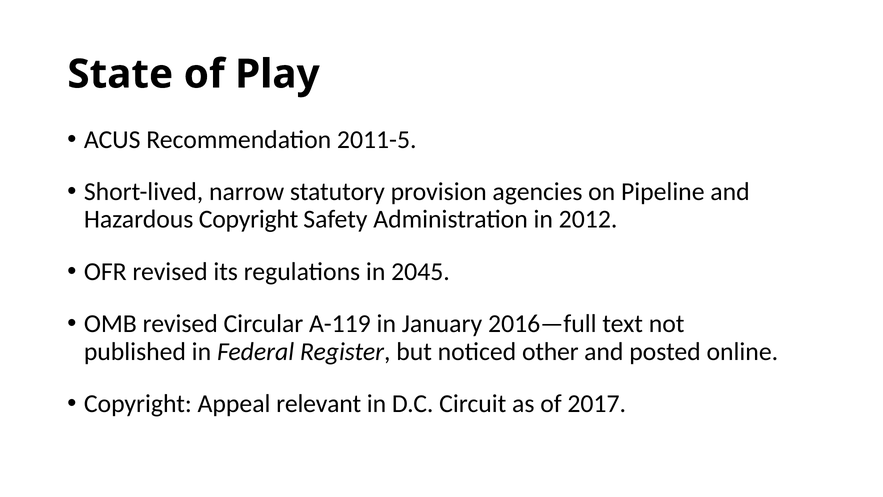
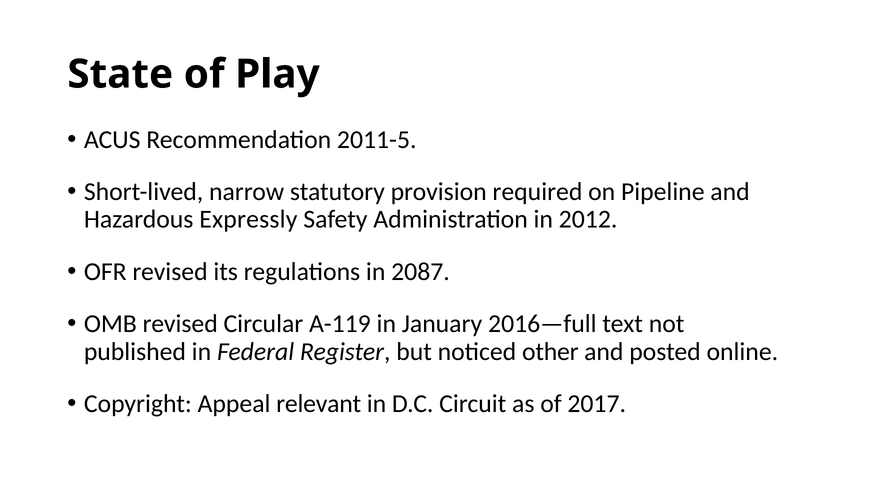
agencies: agencies -> required (537, 192)
Hazardous Copyright: Copyright -> Expressly (248, 219)
2045: 2045 -> 2087 (421, 271)
